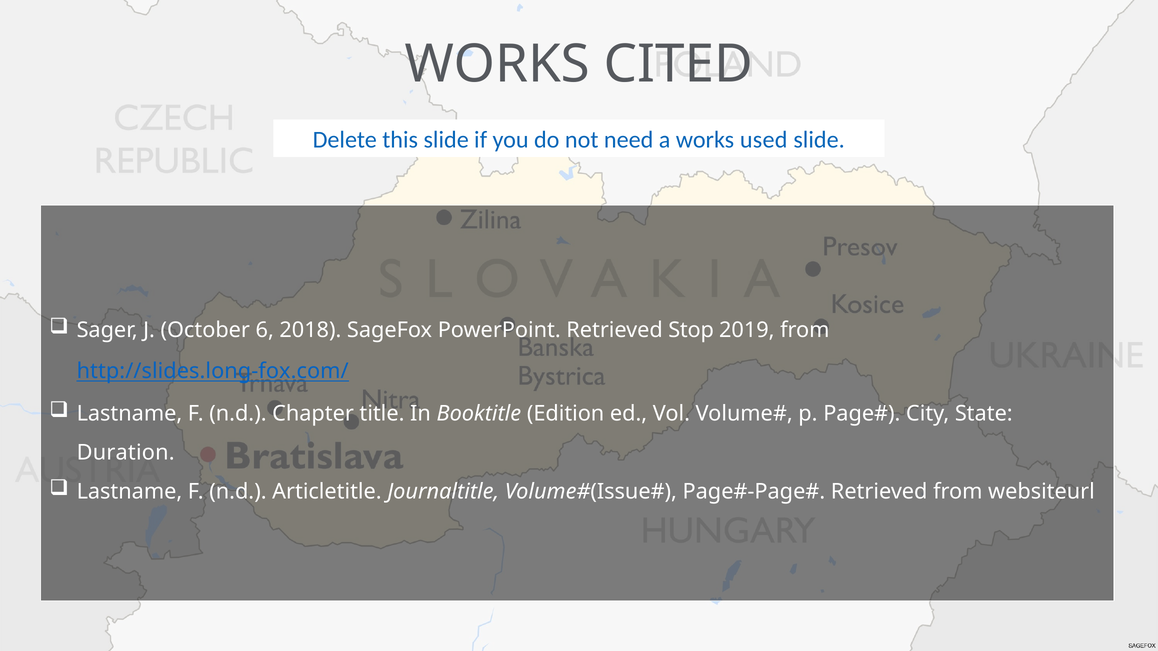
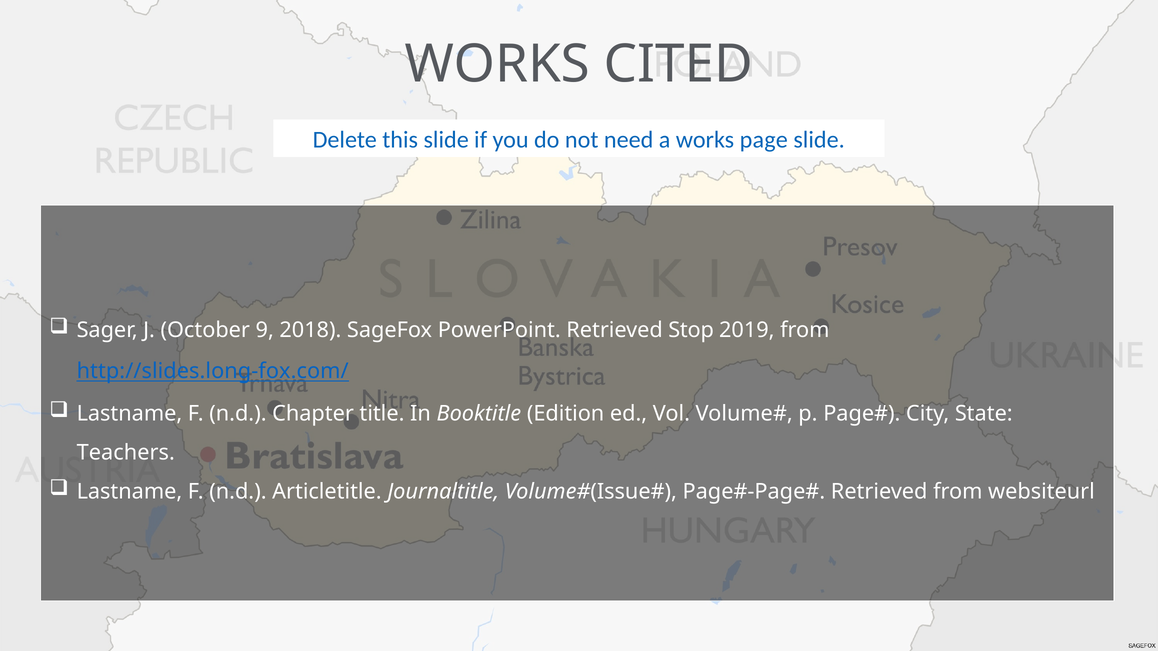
used: used -> page (764, 140)
6: 6 -> 9 (265, 330)
Duration: Duration -> Teachers (126, 453)
